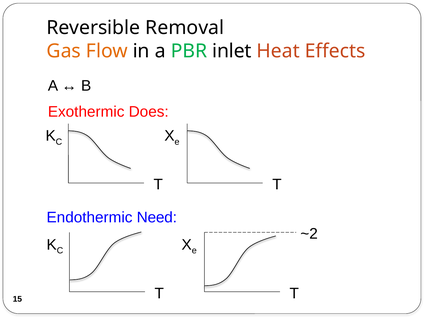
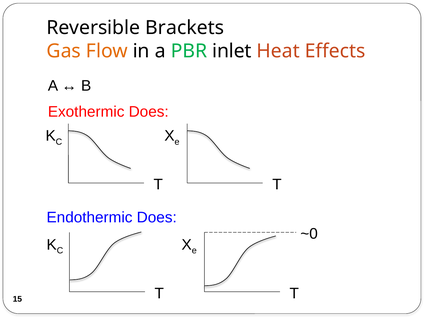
Removal: Removal -> Brackets (185, 28)
Endothermic Need: Need -> Does (157, 218)
~2: ~2 -> ~0 (309, 234)
